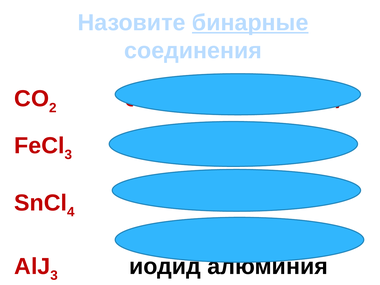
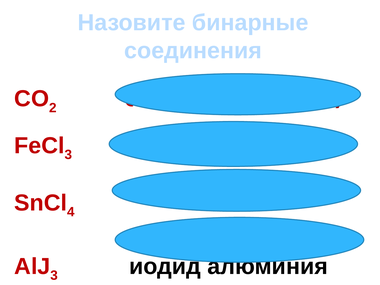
бинарные underline: present -> none (250, 23)
